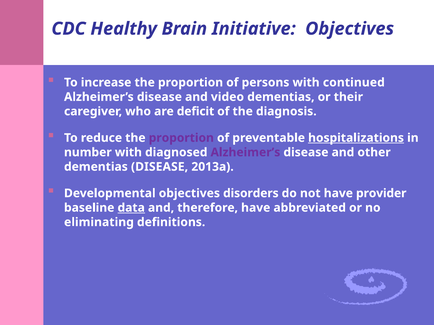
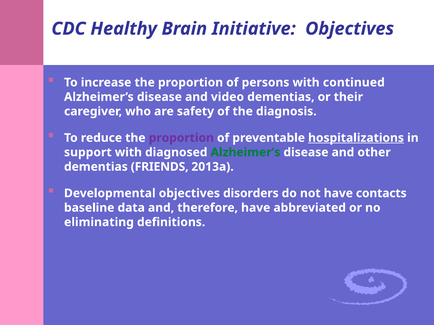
deficit: deficit -> safety (195, 112)
number: number -> support (88, 153)
Alzheimer’s colour: purple -> green (245, 153)
dementias DISEASE: DISEASE -> FRIENDS (160, 167)
provider: provider -> contacts (381, 194)
data underline: present -> none (131, 208)
